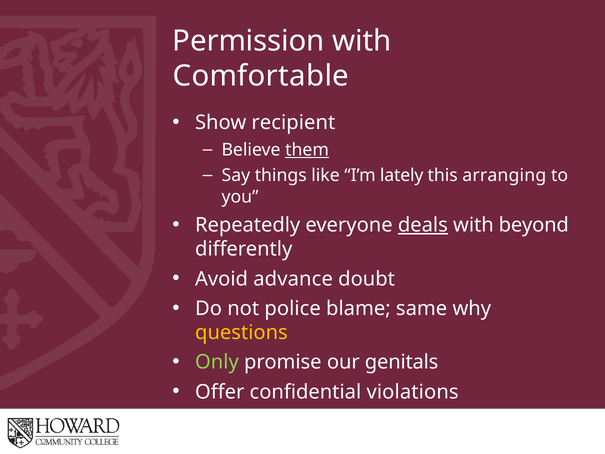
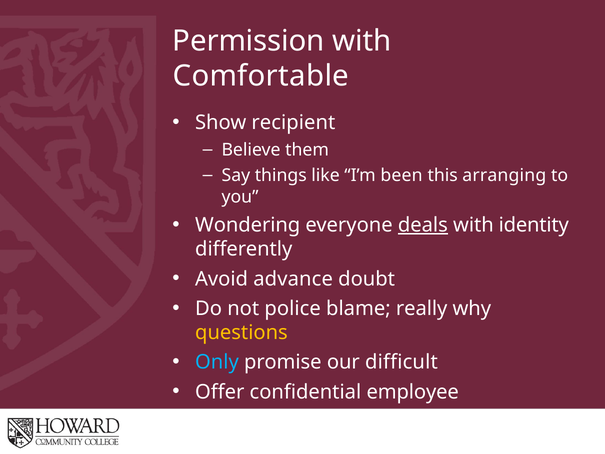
them underline: present -> none (307, 150)
lately: lately -> been (402, 176)
Repeatedly: Repeatedly -> Wondering (248, 225)
beyond: beyond -> identity (534, 225)
same: same -> really (422, 308)
Only colour: light green -> light blue (217, 362)
genitals: genitals -> difficult (401, 362)
violations: violations -> employee (413, 392)
